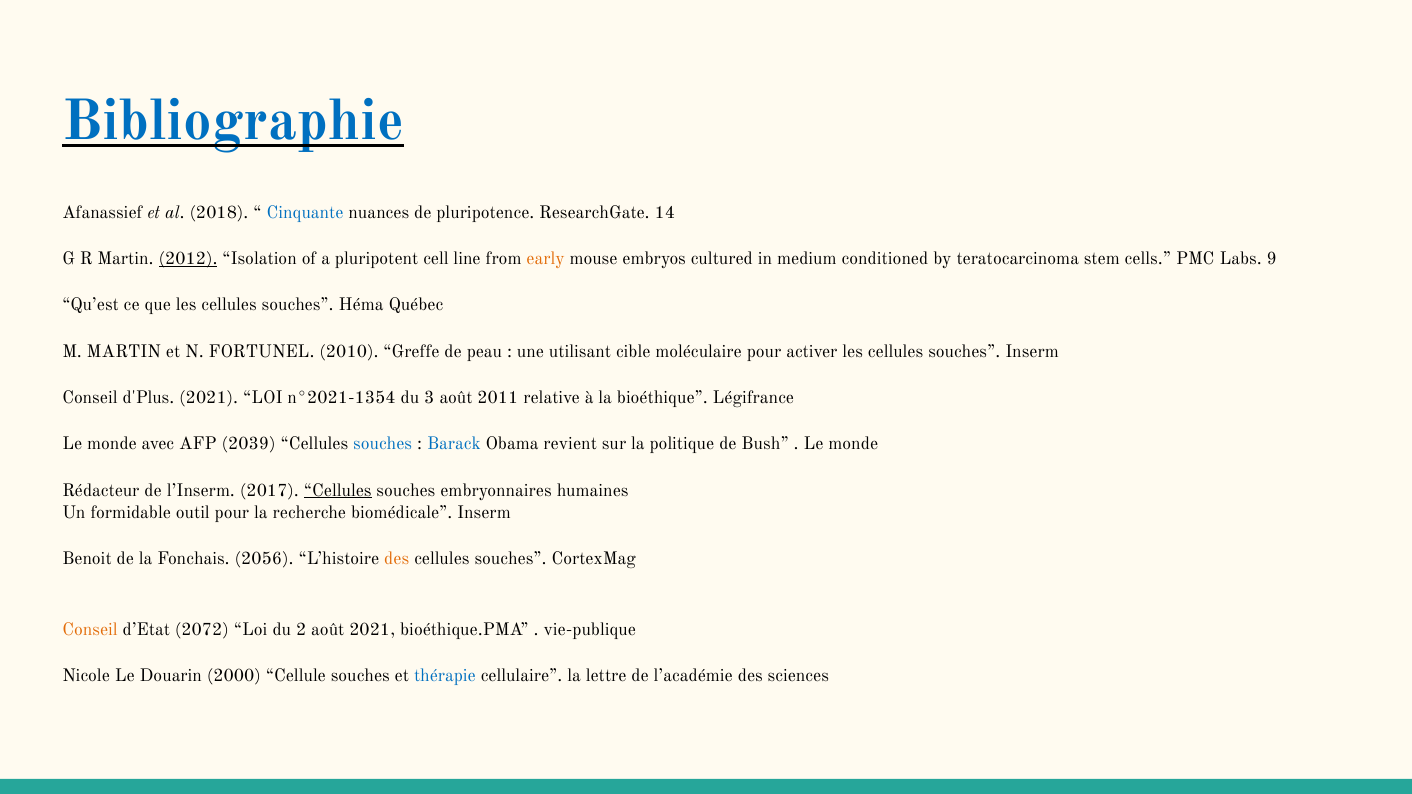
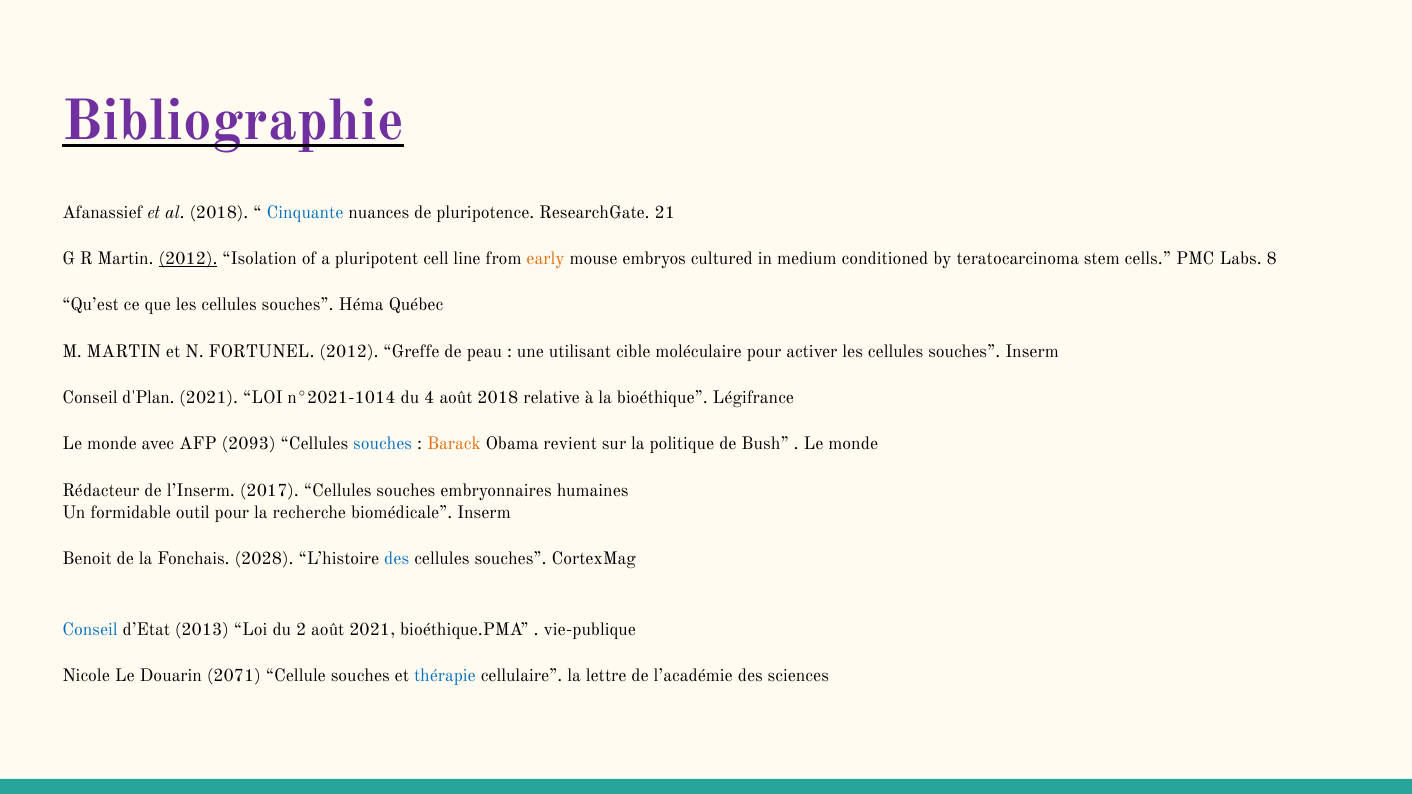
Bibliographie colour: blue -> purple (233, 121)
14: 14 -> 21 (665, 212)
9: 9 -> 8 (1272, 259)
FORTUNEL 2010: 2010 -> 2012 (349, 351)
d'Plus: d'Plus -> d'Plan (148, 398)
n°2021-1354: n°2021-1354 -> n°2021-1014 (342, 398)
3: 3 -> 4 (429, 398)
août 2011: 2011 -> 2018 (498, 398)
2039: 2039 -> 2093 (249, 444)
Barack colour: blue -> orange (454, 444)
Cellules underline: present -> none (338, 491)
2056: 2056 -> 2028 (264, 559)
des colour: orange -> blue (397, 559)
Conseil colour: orange -> blue (90, 630)
2072: 2072 -> 2013 (202, 630)
2000: 2000 -> 2071 (234, 676)
